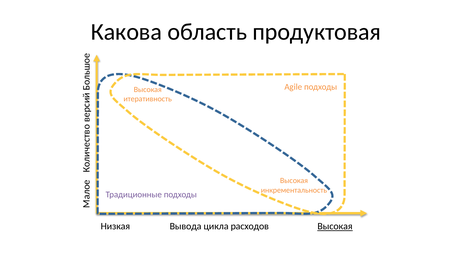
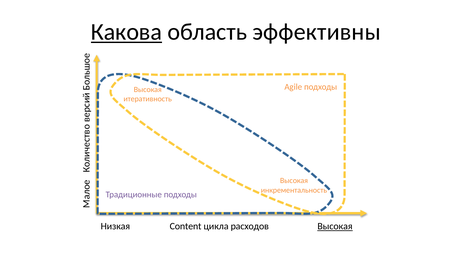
Какова underline: none -> present (126, 32)
продуктовая: продуктовая -> эффективны (317, 32)
Вывода: Вывода -> Content (186, 227)
